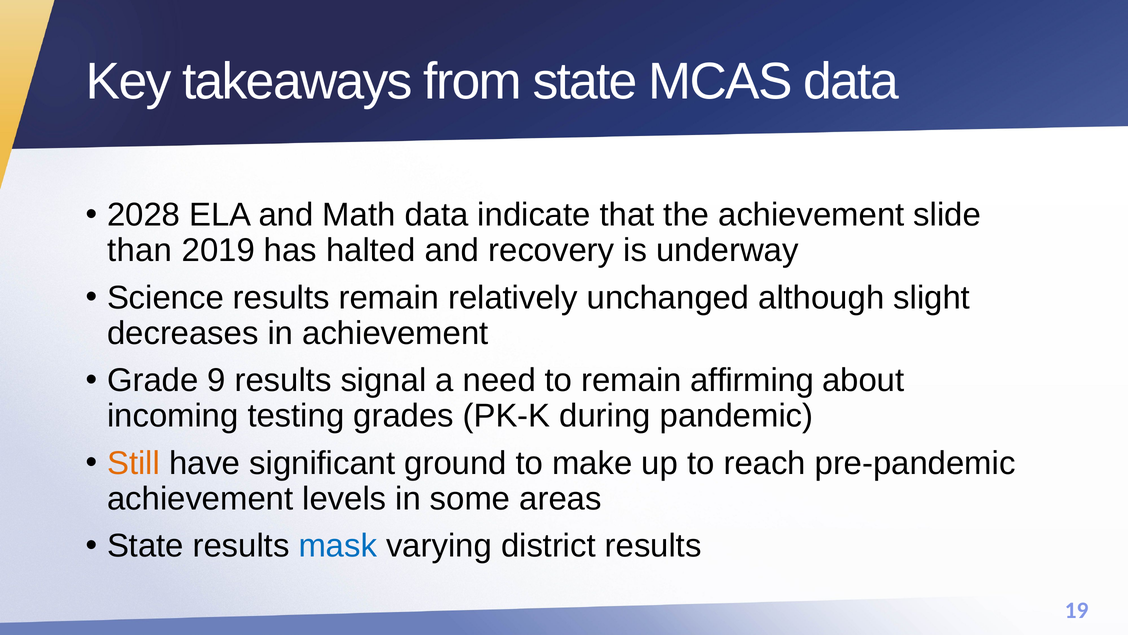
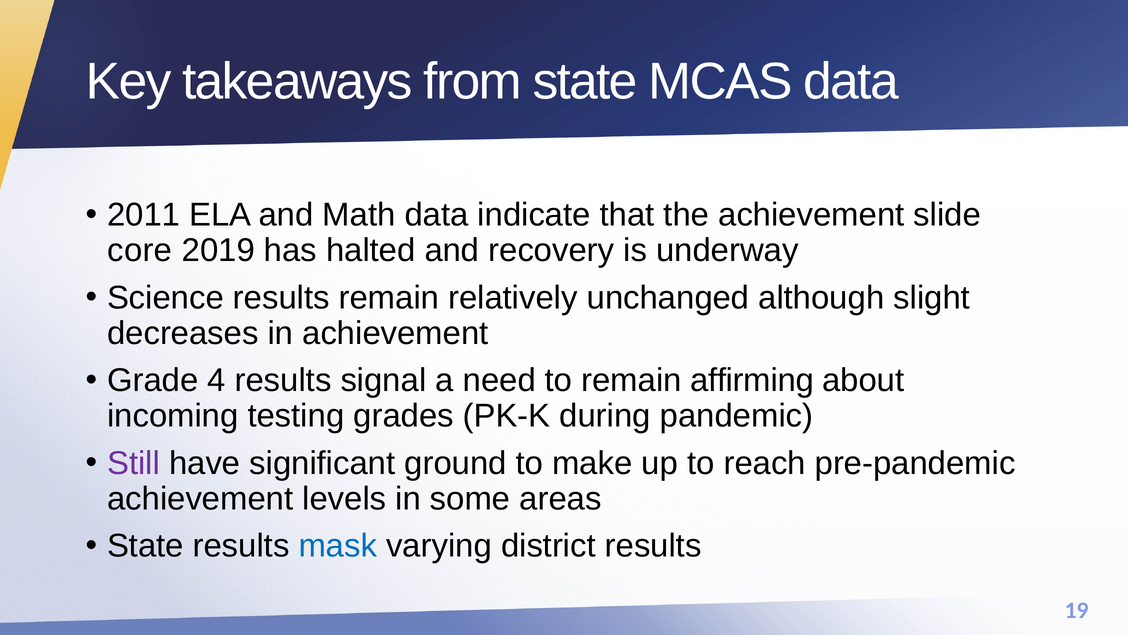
2028: 2028 -> 2011 (144, 215)
than: than -> core (140, 250)
9: 9 -> 4 (217, 380)
Still colour: orange -> purple (134, 463)
